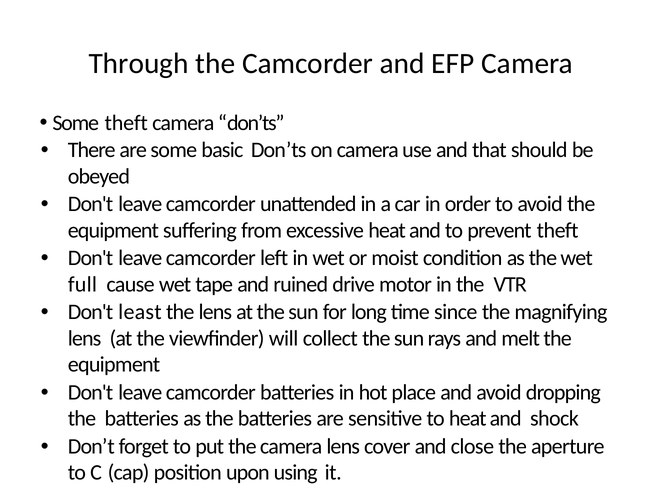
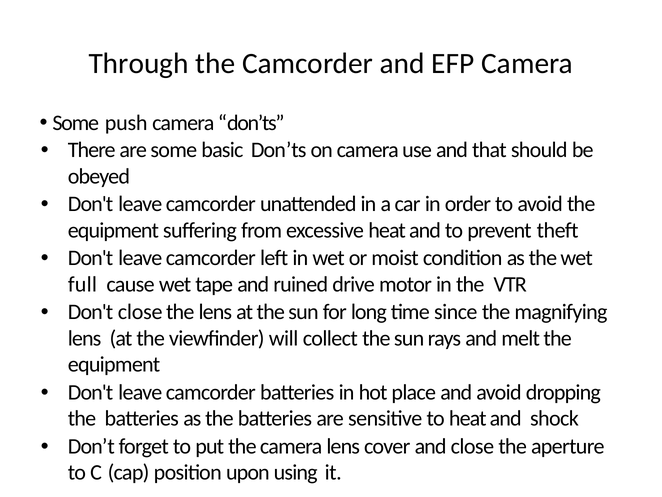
Some theft: theft -> push (126, 123)
Don't least: least -> close (140, 312)
